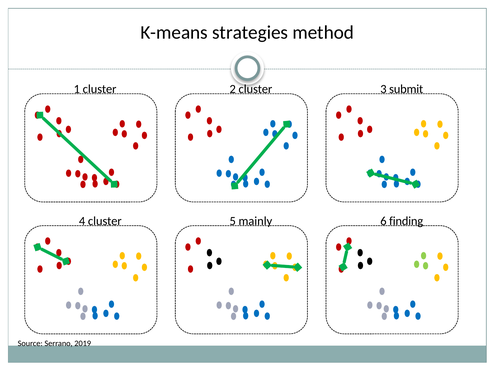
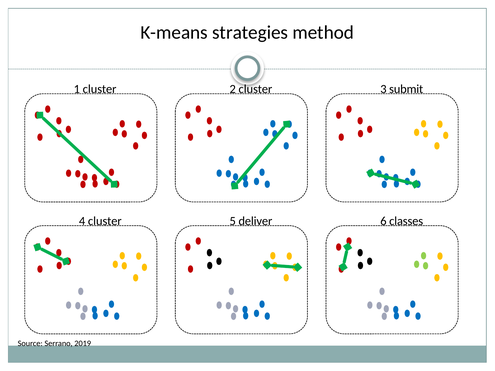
mainly: mainly -> deliver (255, 221)
finding: finding -> classes (406, 221)
